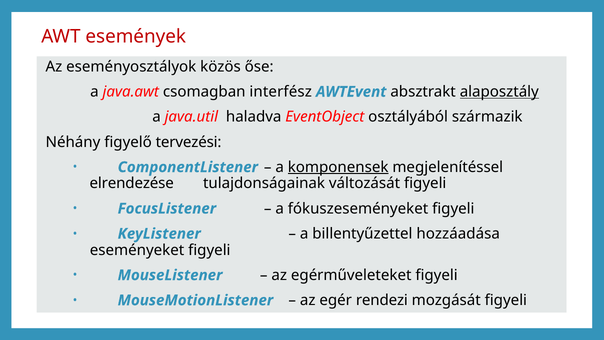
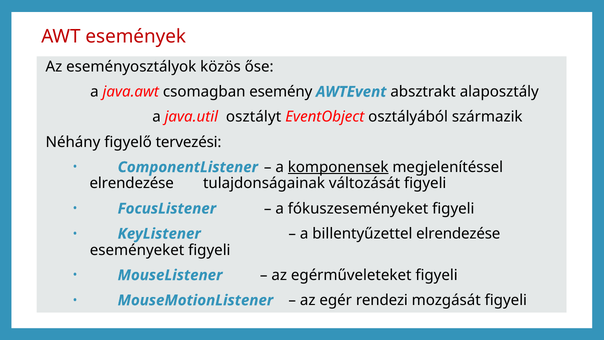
interfész: interfész -> esemény (281, 92)
alaposztály underline: present -> none (499, 92)
haladva: haladva -> osztályt (254, 117)
billentyűzettel hozzáadása: hozzáadása -> elrendezése (458, 234)
